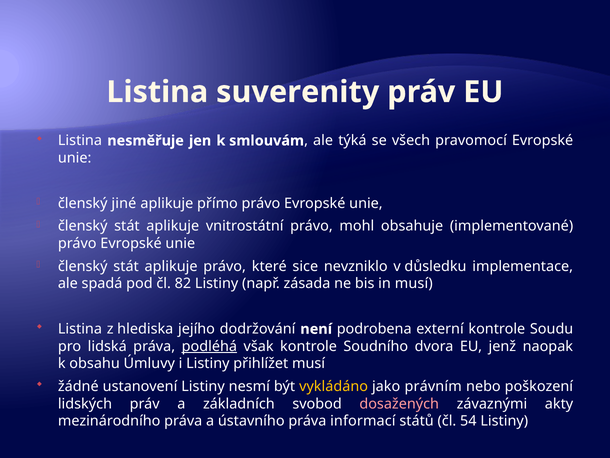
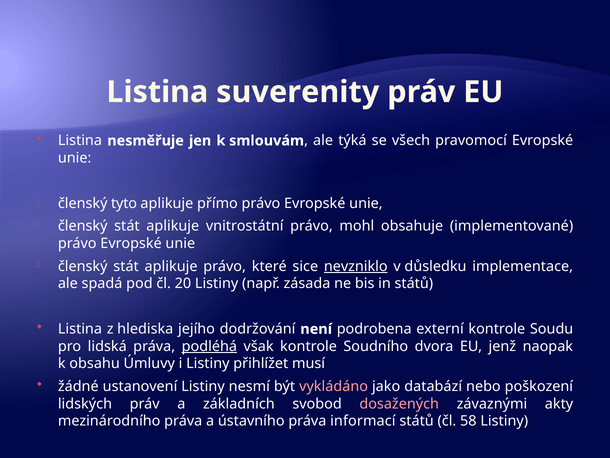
jiné: jiné -> tyto (124, 203)
nevzniklo underline: none -> present (356, 266)
82: 82 -> 20 (183, 283)
in musí: musí -> států (414, 283)
vykládáno colour: yellow -> pink (334, 386)
právním: právním -> databází (433, 386)
54: 54 -> 58 (468, 421)
